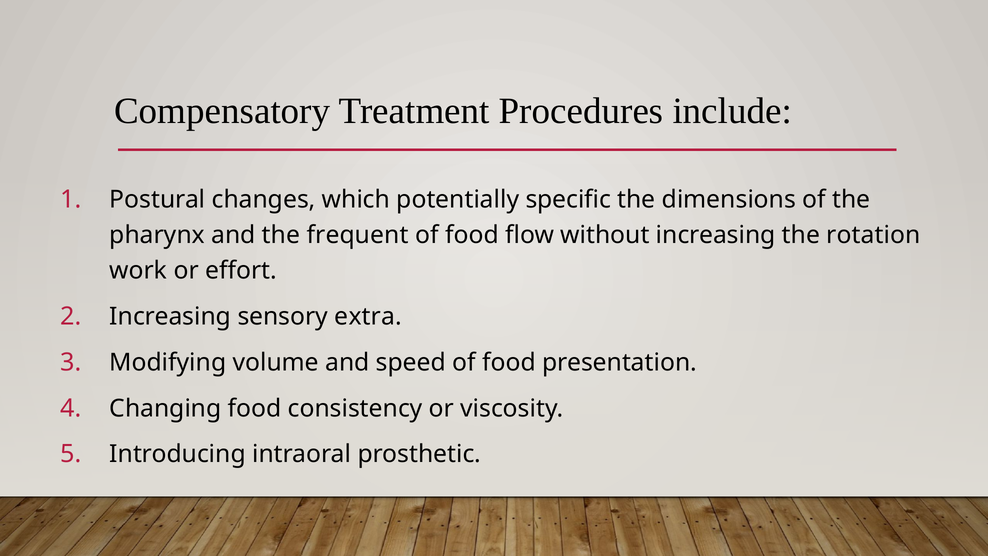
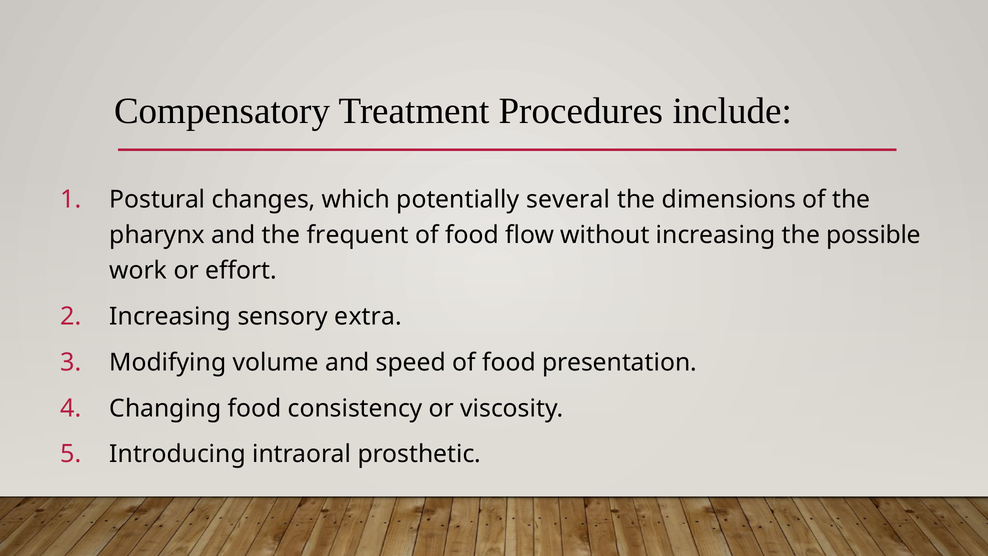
specific: specific -> several (568, 199)
rotation: rotation -> possible (874, 235)
